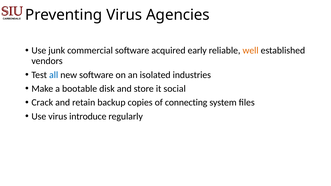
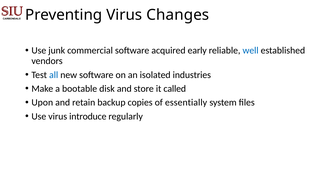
Agencies: Agencies -> Changes (178, 15)
well colour: orange -> blue (251, 51)
social: social -> called (175, 89)
Crack: Crack -> Upon (42, 103)
connecting: connecting -> essentially (186, 103)
